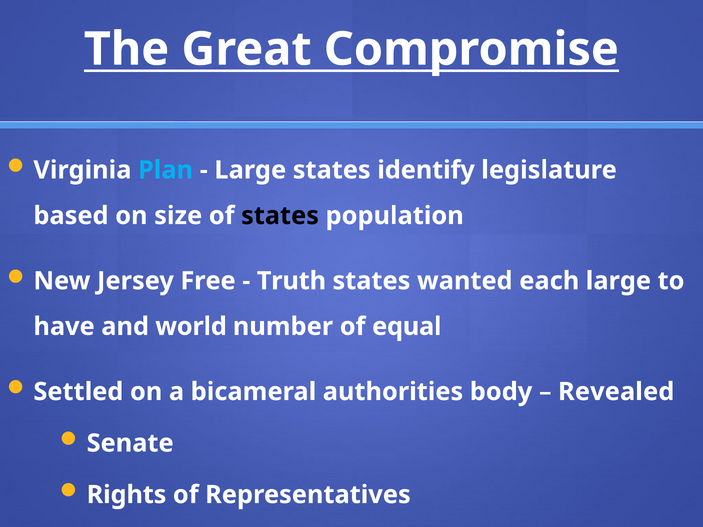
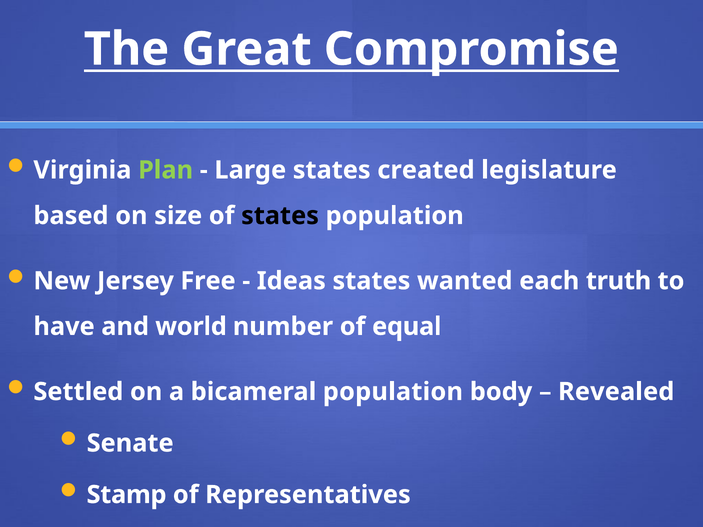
Plan colour: light blue -> light green (166, 170)
identify: identify -> created (426, 170)
Truth: Truth -> Ideas (291, 281)
each large: large -> truth (619, 281)
bicameral authorities: authorities -> population (393, 392)
Rights: Rights -> Stamp (127, 495)
